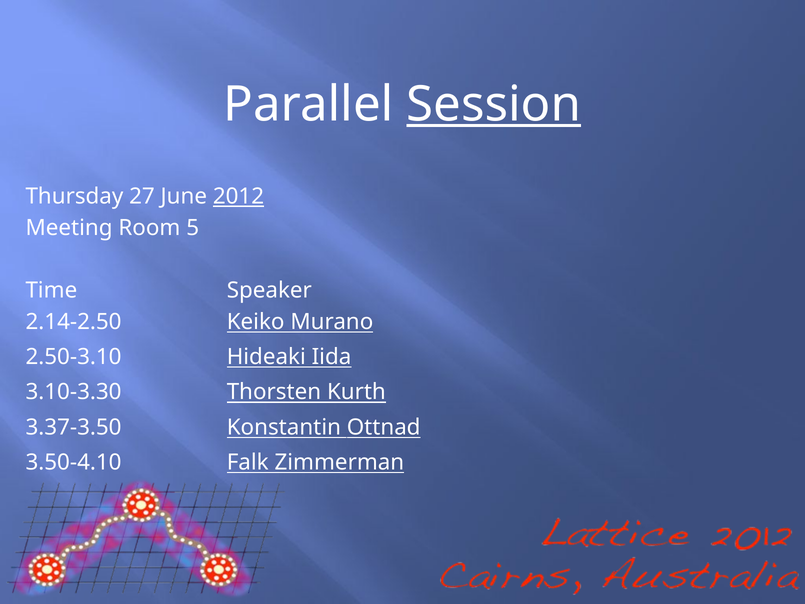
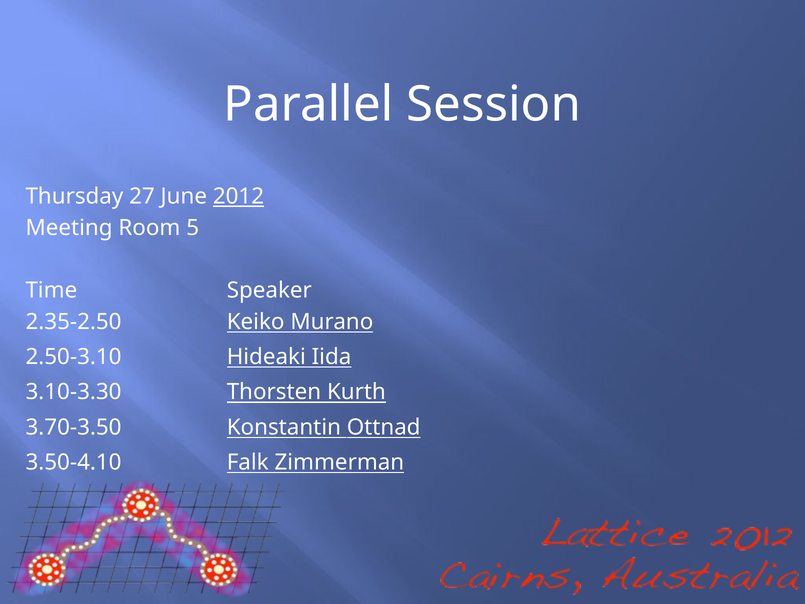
Session underline: present -> none (494, 104)
2.14-2.50: 2.14-2.50 -> 2.35-2.50 (74, 322)
3.37-3.50: 3.37-3.50 -> 3.70-3.50 (74, 427)
